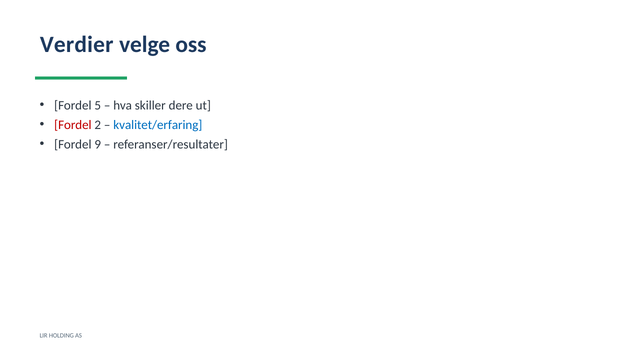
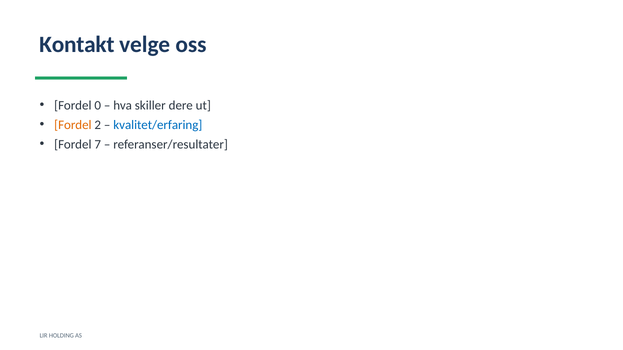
Verdier: Verdier -> Kontakt (77, 44)
5: 5 -> 0 (98, 106)
Fordel colour: red -> orange (73, 125)
9: 9 -> 7 (98, 144)
